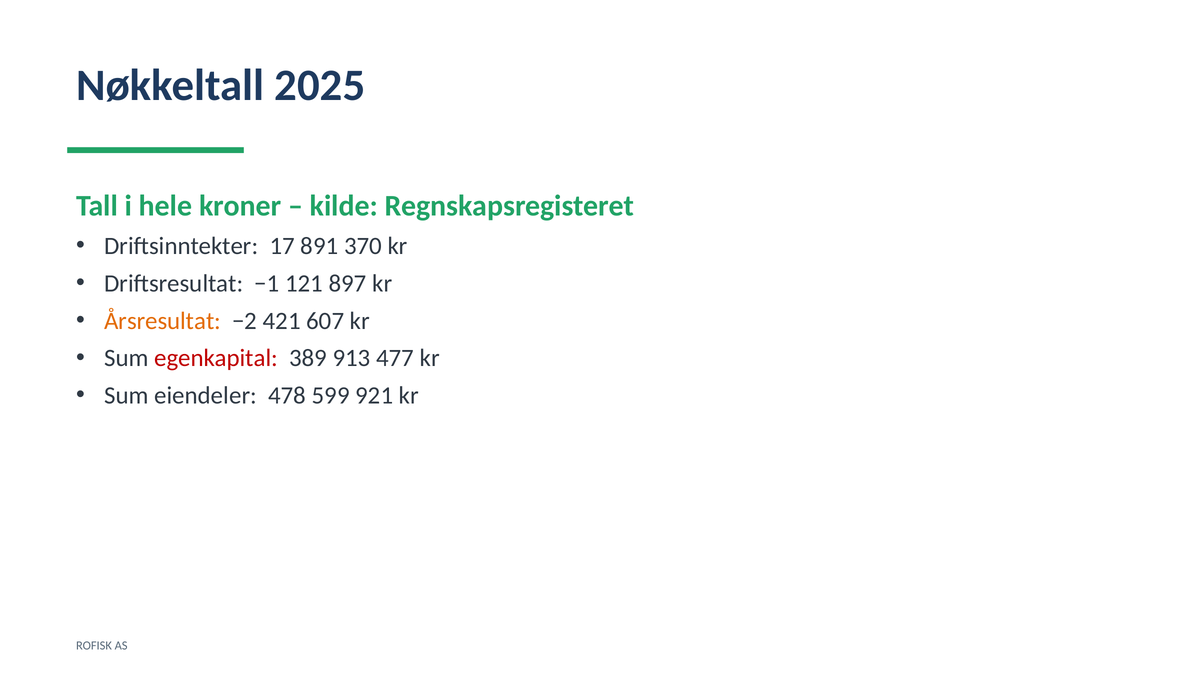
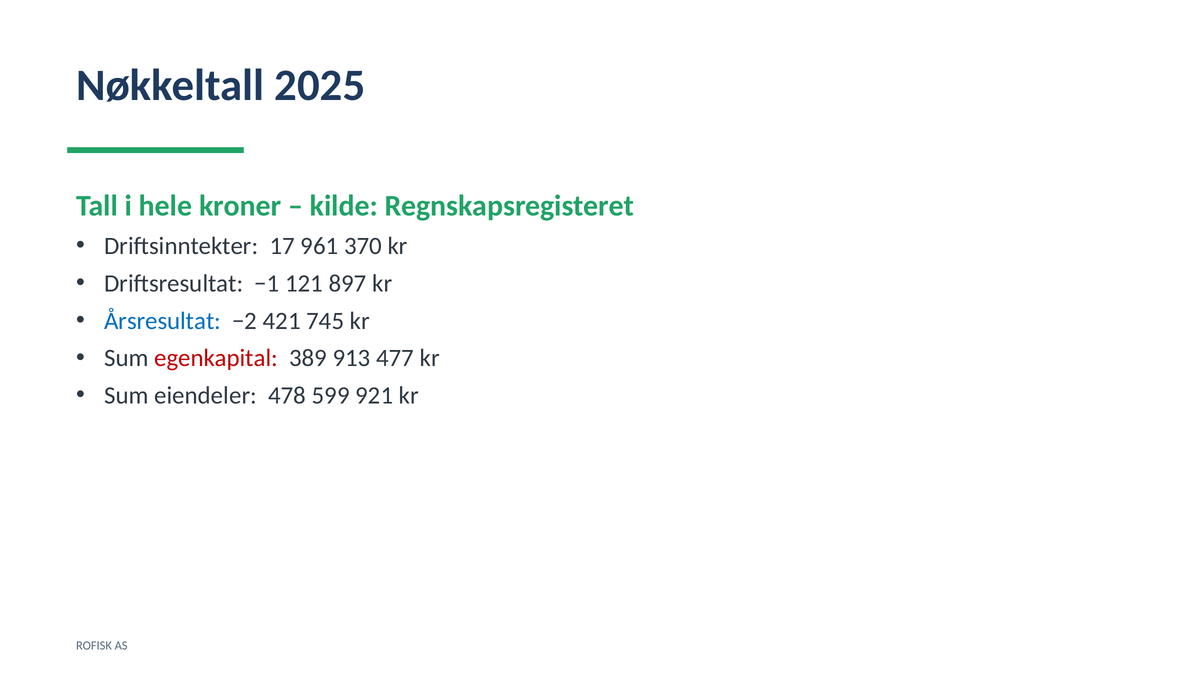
891: 891 -> 961 (319, 246)
Årsresultat colour: orange -> blue (163, 321)
607: 607 -> 745 (325, 321)
